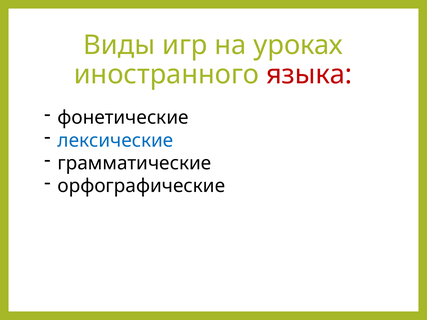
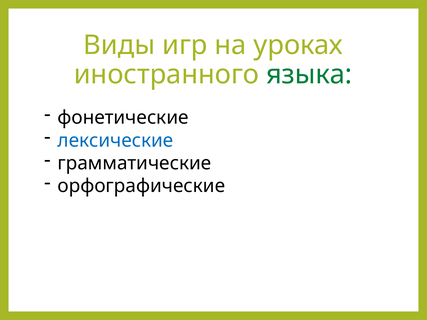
языка colour: red -> green (309, 75)
